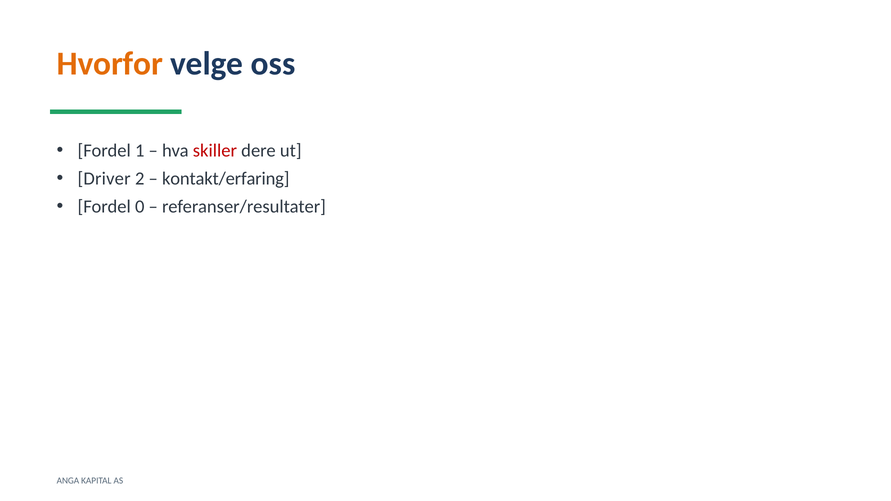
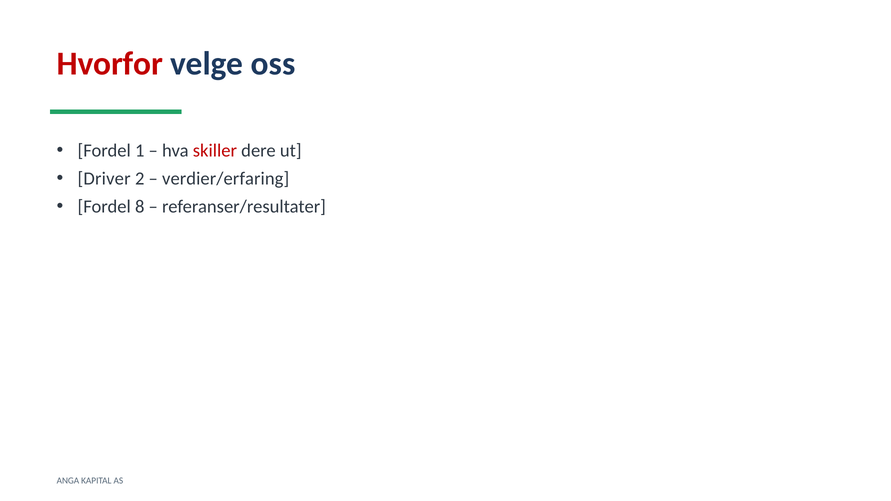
Hvorfor colour: orange -> red (110, 64)
kontakt/erfaring: kontakt/erfaring -> verdier/erfaring (226, 179)
0: 0 -> 8 (140, 207)
